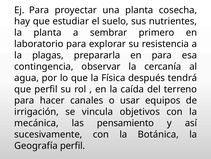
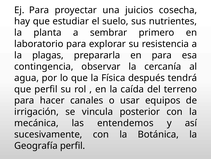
una planta: planta -> juicios (139, 10)
objetivos: objetivos -> posterior (140, 111)
pensamiento: pensamiento -> entendemos (125, 123)
